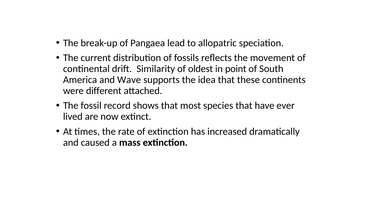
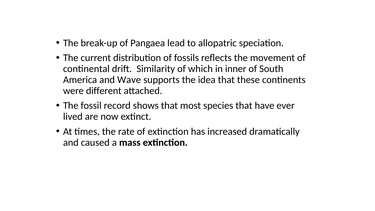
oldest: oldest -> which (200, 69)
point: point -> inner (236, 69)
